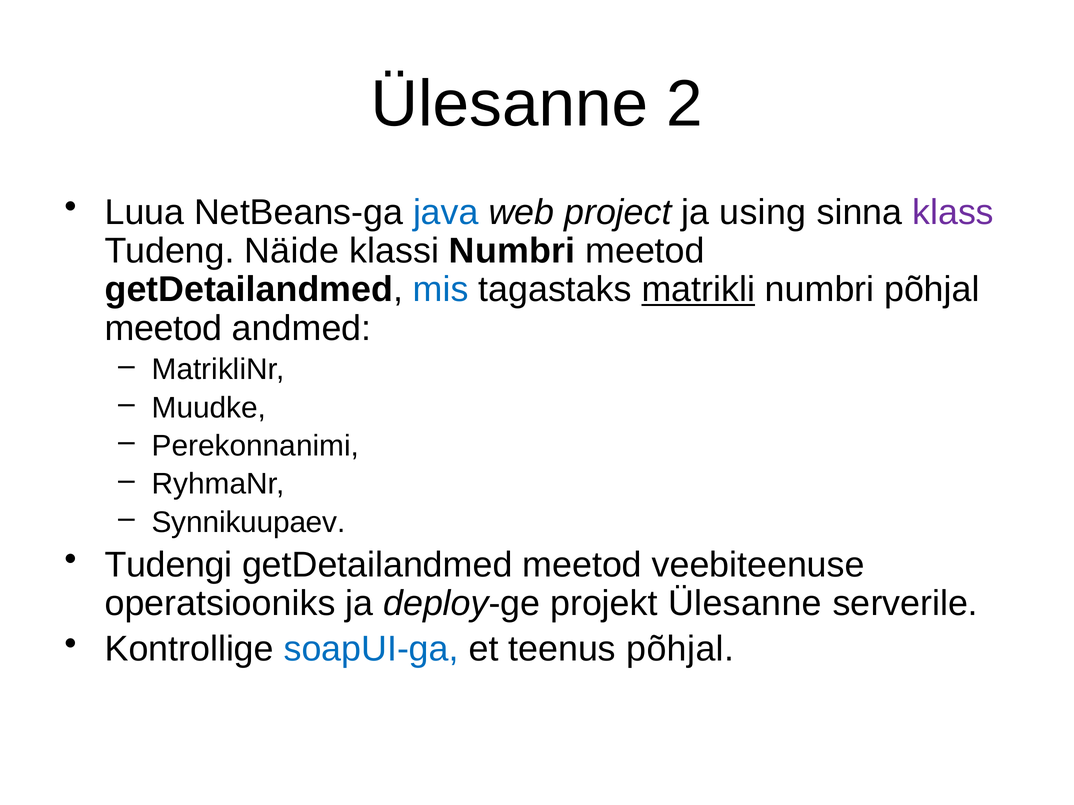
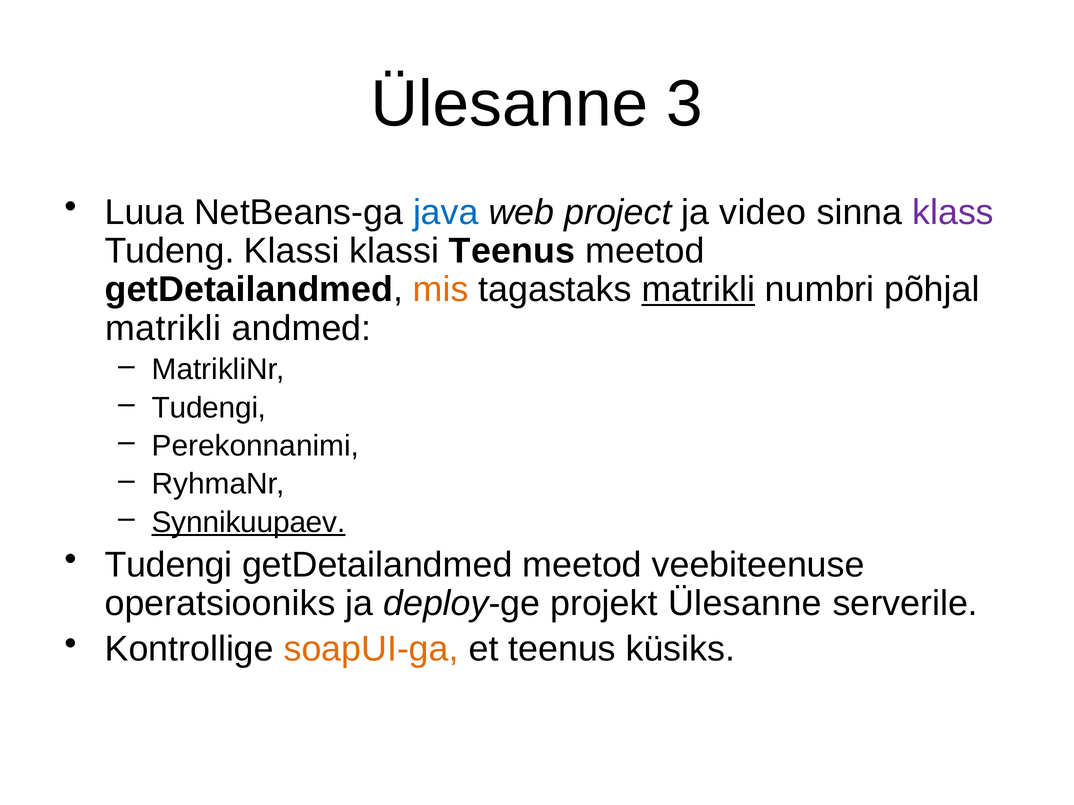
2: 2 -> 3 (684, 104)
using: using -> video (763, 212)
Tudeng Näide: Näide -> Klassi (292, 251)
klassi Numbri: Numbri -> Teenus (512, 251)
mis colour: blue -> orange (441, 290)
meetod: meetod -> matrikli (163, 328)
Muudke: Muudke -> Tudengi (209, 408)
Synnikuupaev underline: none -> present (249, 523)
soapUI-ga colour: blue -> orange (371, 650)
teenus põhjal: põhjal -> küsiks (680, 650)
